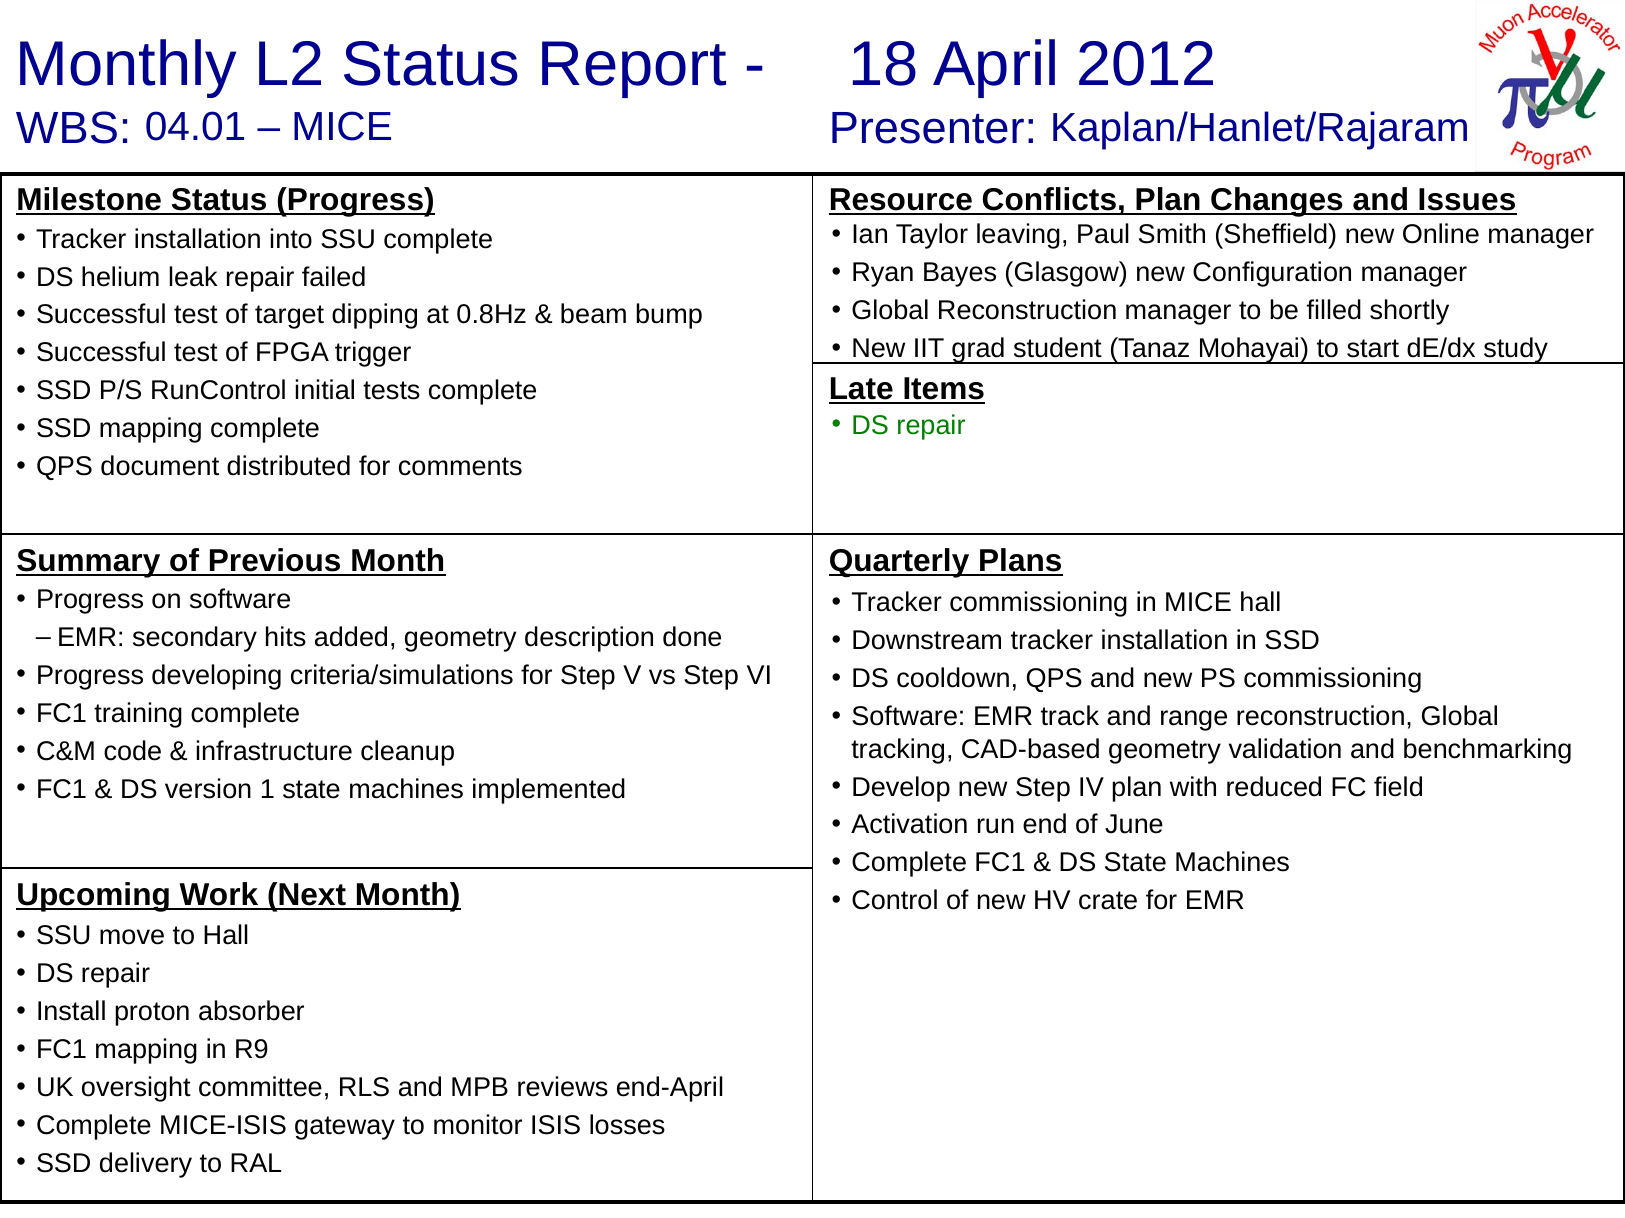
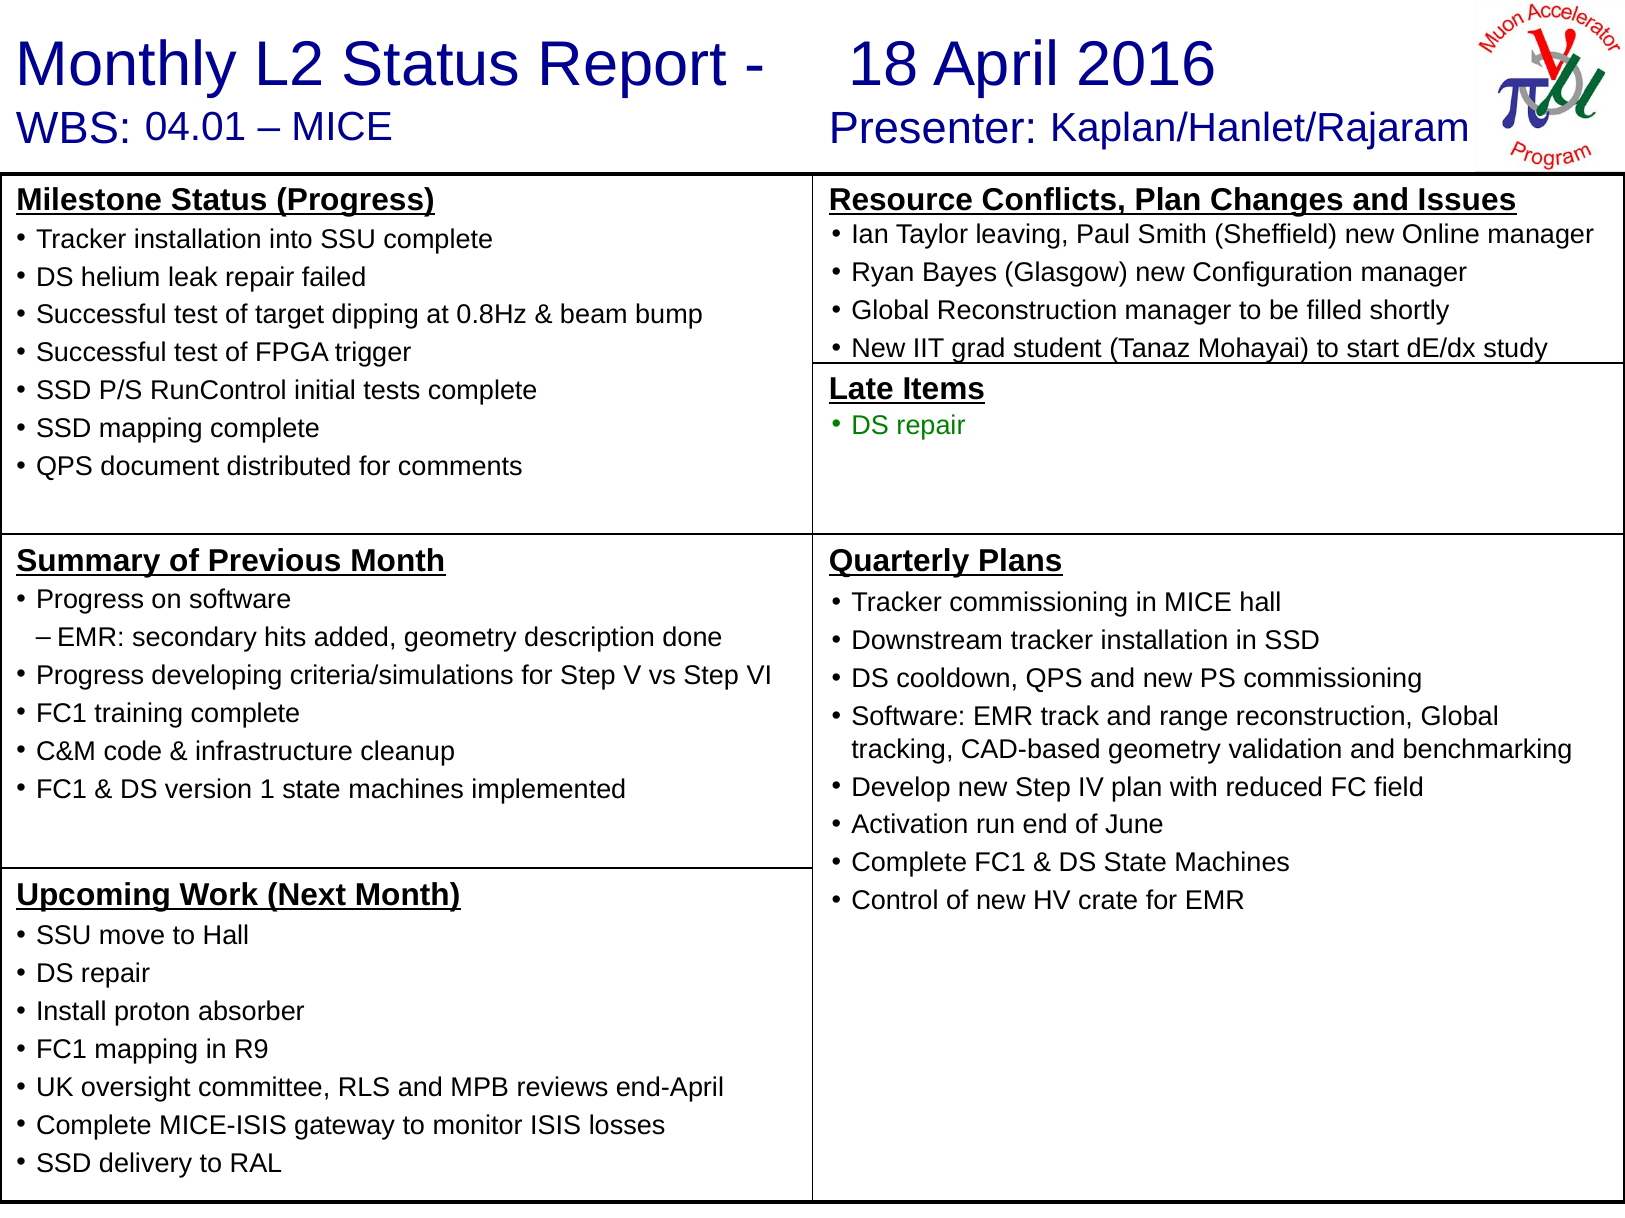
2012: 2012 -> 2016 (1147, 65)
